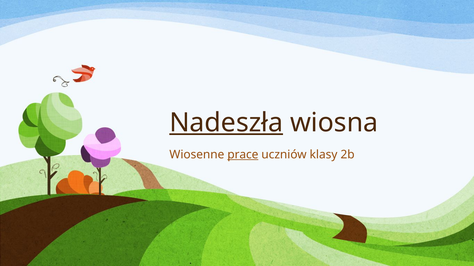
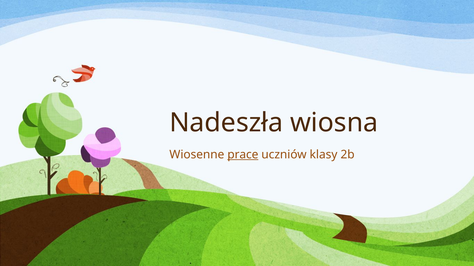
Nadeszła underline: present -> none (226, 123)
